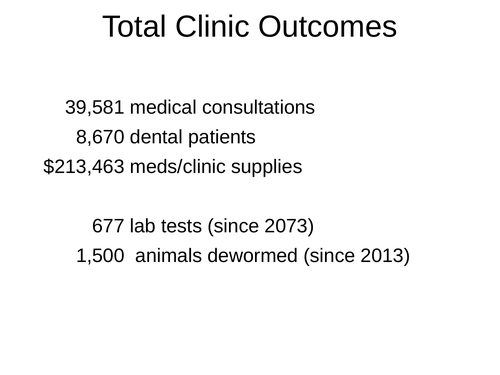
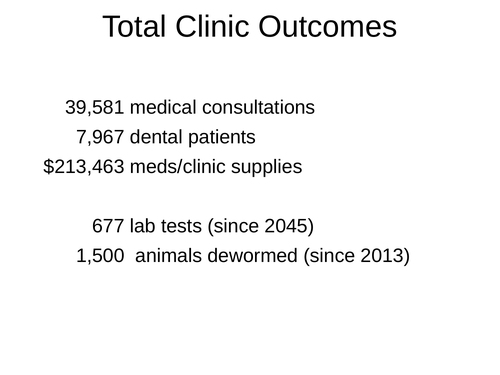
8,670: 8,670 -> 7,967 (100, 137)
2073: 2073 -> 2045 (289, 226)
